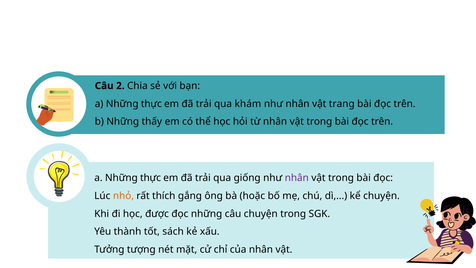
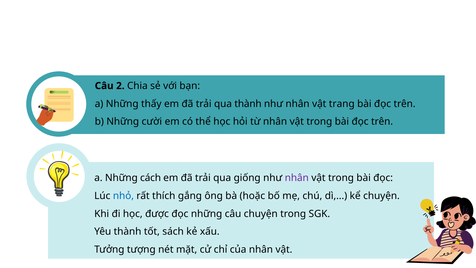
thực: thực -> thấy (151, 104)
qua khám: khám -> thành (248, 104)
thấy: thấy -> cười (152, 121)
thực: thực -> cách (151, 178)
nhỏ colour: orange -> blue (123, 196)
